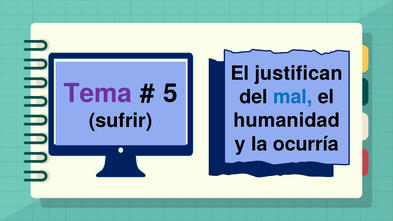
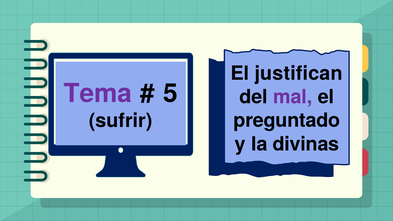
mal colour: blue -> purple (293, 97)
humanidad: humanidad -> preguntado (287, 121)
ocurría: ocurría -> divinas (306, 144)
